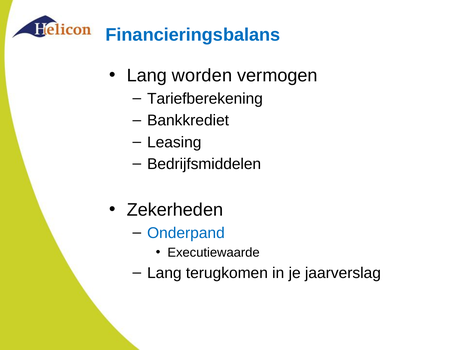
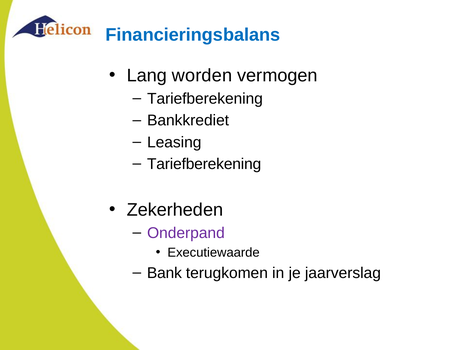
Bedrijfsmiddelen: Bedrijfsmiddelen -> Tariefberekening (204, 164)
Onderpand colour: blue -> purple (186, 233)
Lang: Lang -> Bank (164, 273)
